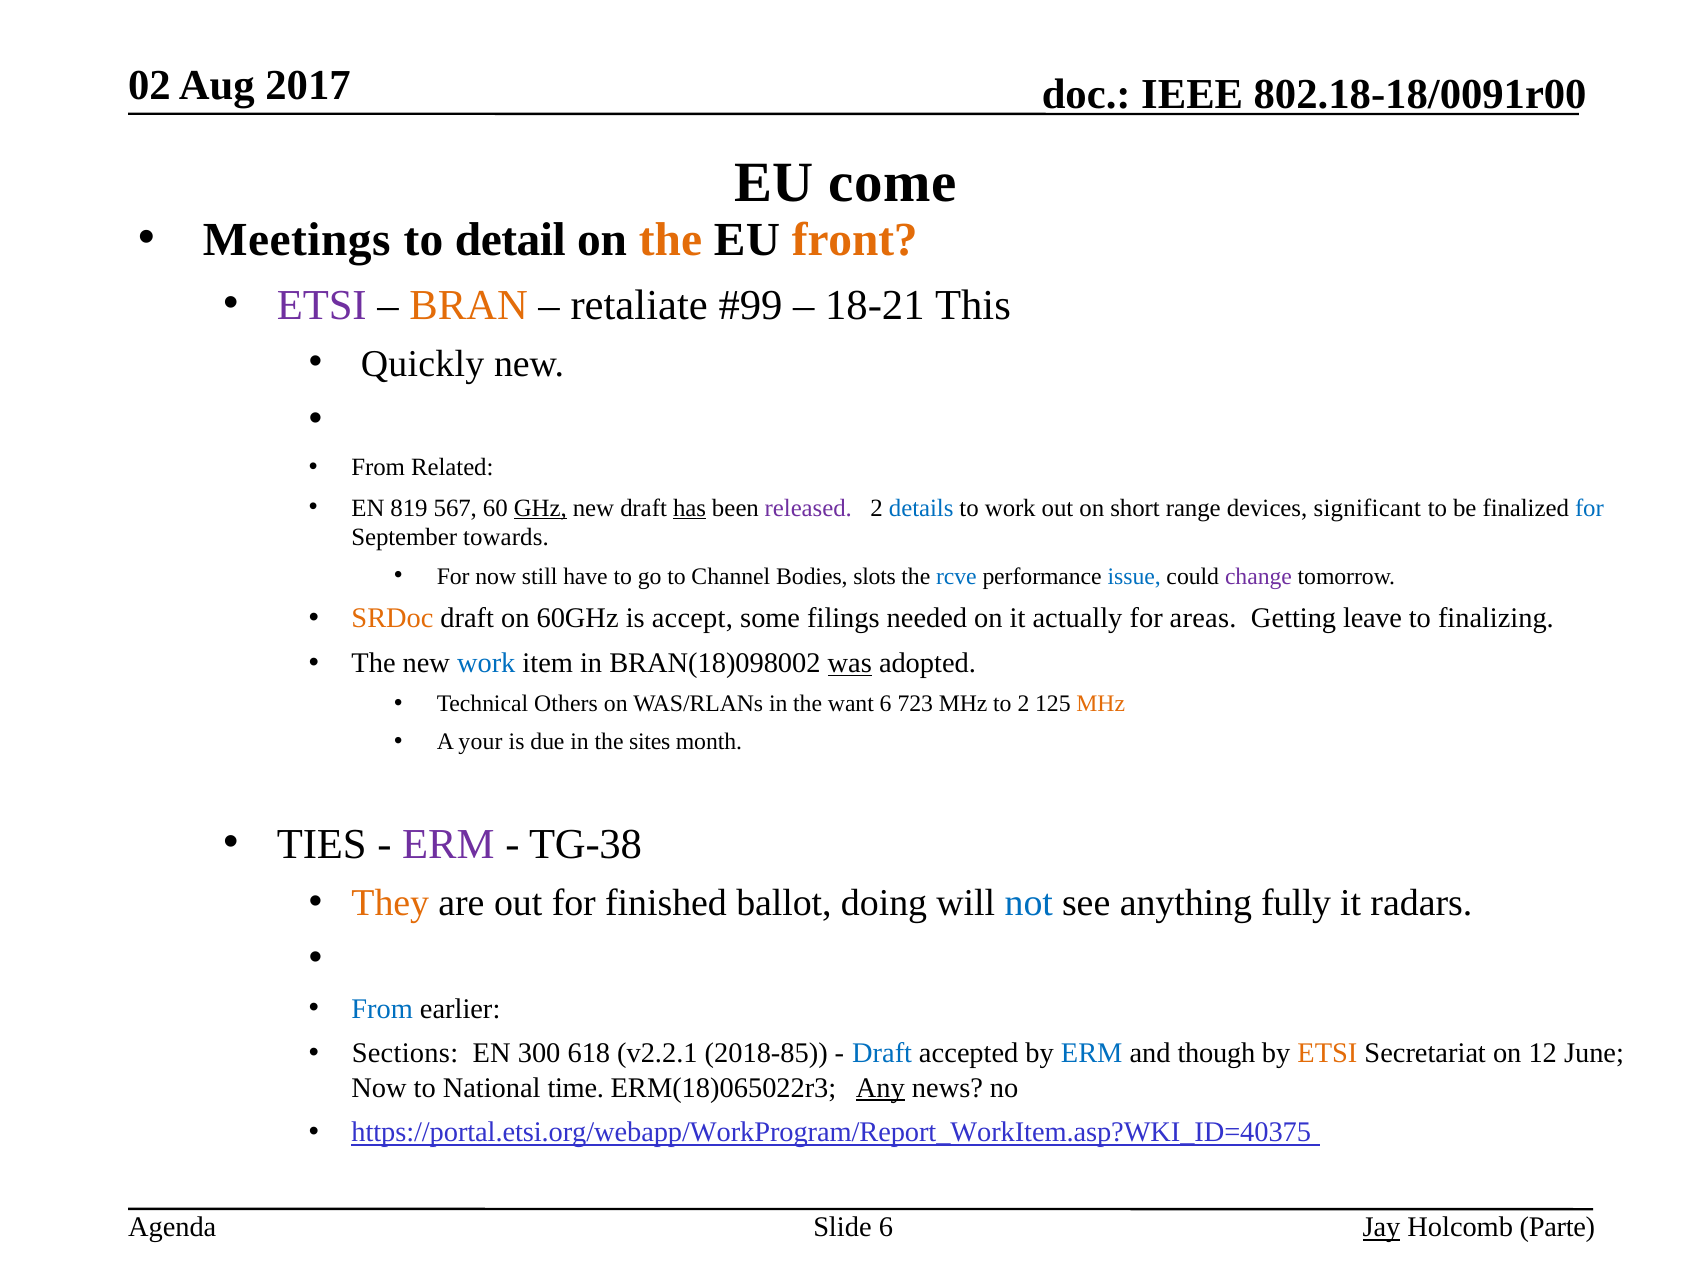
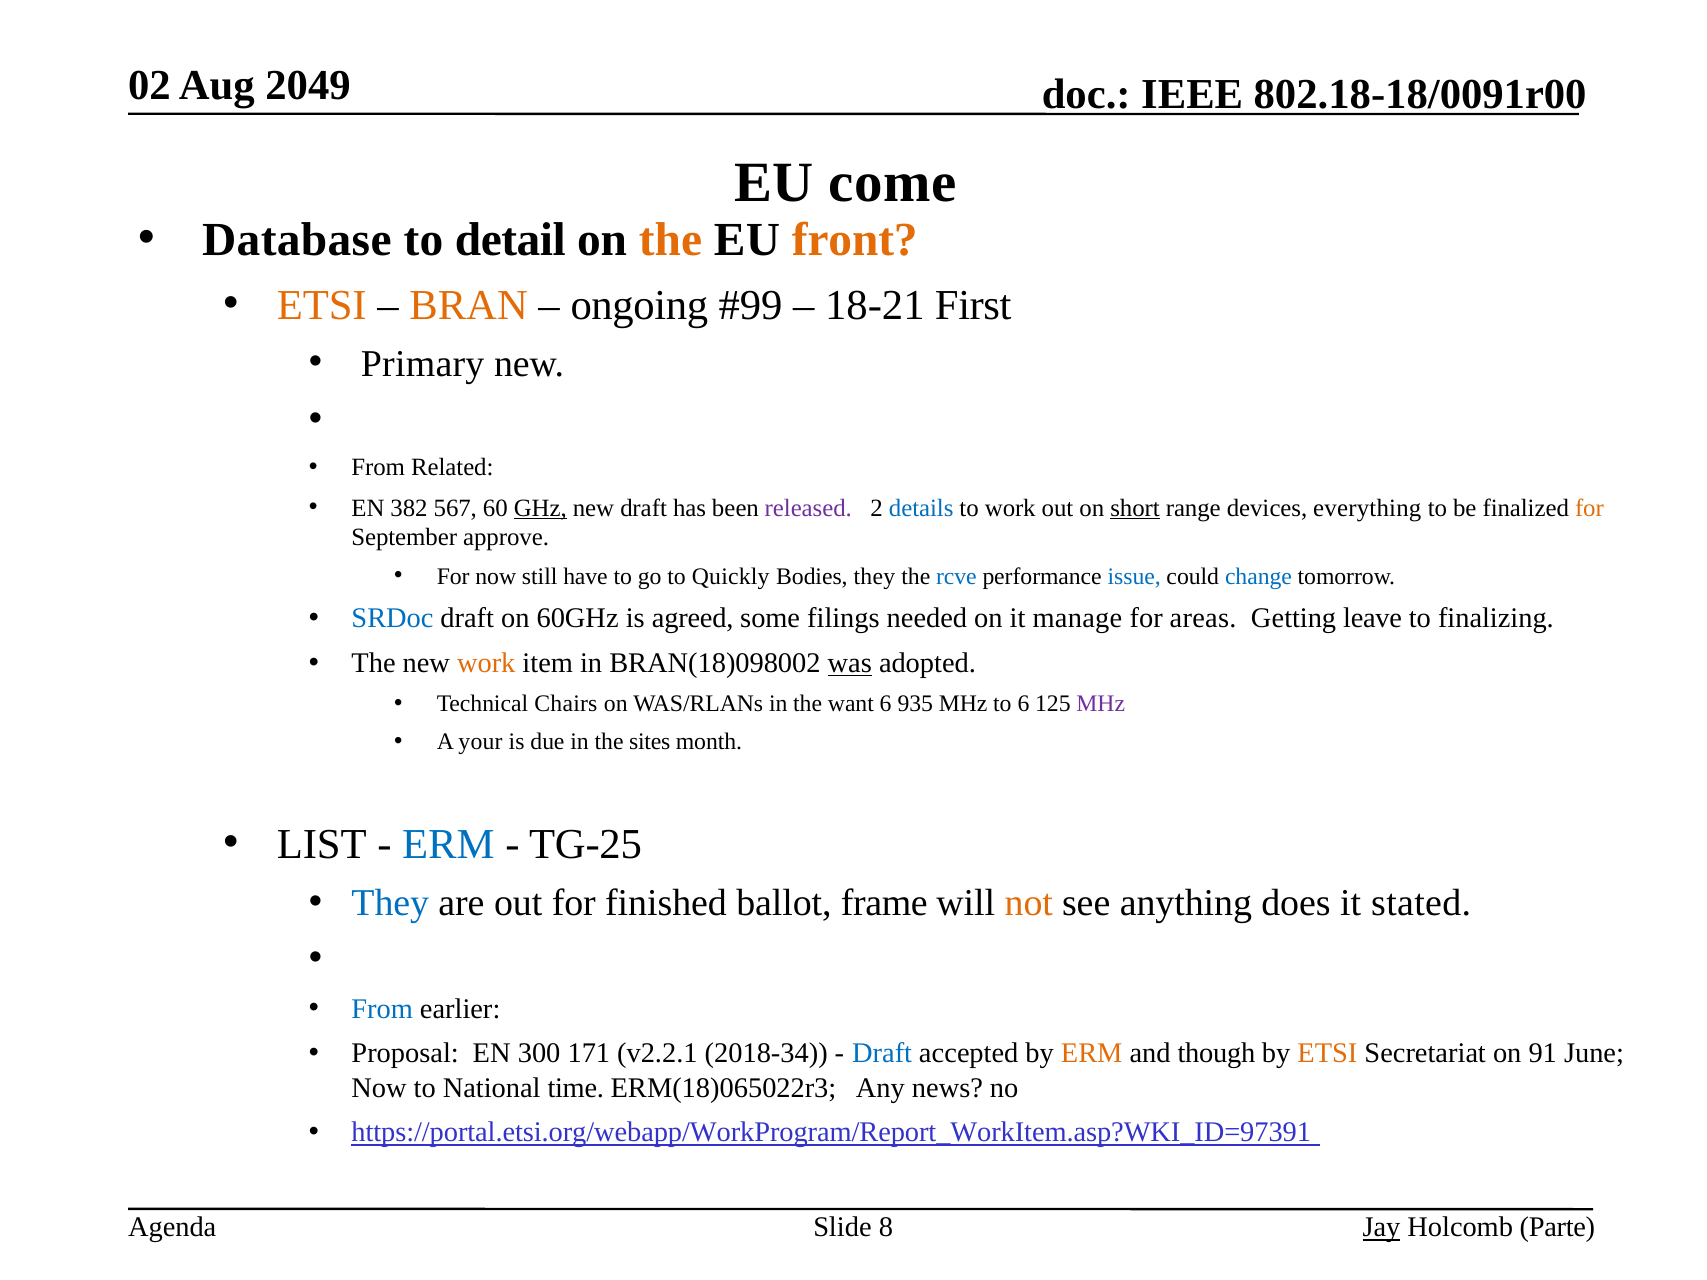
2017: 2017 -> 2049 (308, 85)
Meetings: Meetings -> Database (297, 240)
ETSI colour: purple -> orange (322, 305)
retaliate: retaliate -> ongoing (639, 305)
This: This -> First (973, 305)
Quickly: Quickly -> Primary (423, 364)
819: 819 -> 382 (409, 508)
has underline: present -> none (690, 508)
short underline: none -> present (1135, 508)
significant: significant -> everything (1367, 508)
for colour: blue -> orange (1589, 508)
towards: towards -> approve (506, 538)
Channel: Channel -> Quickly (731, 576)
Bodies slots: slots -> they (874, 576)
change colour: purple -> blue (1258, 576)
SRDoc colour: orange -> blue (392, 619)
accept: accept -> agreed (693, 619)
actually: actually -> manage (1077, 619)
work colour: blue -> orange (486, 663)
Others: Others -> Chairs (566, 704)
723: 723 -> 935 (915, 704)
to 2: 2 -> 6 (1023, 704)
MHz colour: orange -> purple (1101, 704)
TIES: TIES -> LIST (322, 844)
ERM colour: purple -> blue (448, 844)
TG-38: TG-38 -> TG-25 (586, 844)
They colour: orange -> blue (390, 903)
doing: doing -> frame (884, 903)
not colour: blue -> orange (1029, 903)
fully: fully -> does (1296, 903)
radars: radars -> stated (1421, 903)
Sections: Sections -> Proposal (405, 1054)
618: 618 -> 171 (589, 1054)
2018-85: 2018-85 -> 2018-34 (766, 1054)
ERM colour: blue -> orange (1092, 1054)
12: 12 -> 91 (1543, 1054)
Any underline: present -> none (880, 1088)
https://portal.etsi.org/webapp/WorkProgram/Report_WorkItem.asp?WKI_ID=40375: https://portal.etsi.org/webapp/WorkProgram/Report_WorkItem.asp?WKI_ID=40375 -> https://portal.etsi.org/webapp/WorkProgram/Report_WorkItem.asp?WKI_ID=97391 (831, 1133)
Slide 6: 6 -> 8 (886, 1228)
